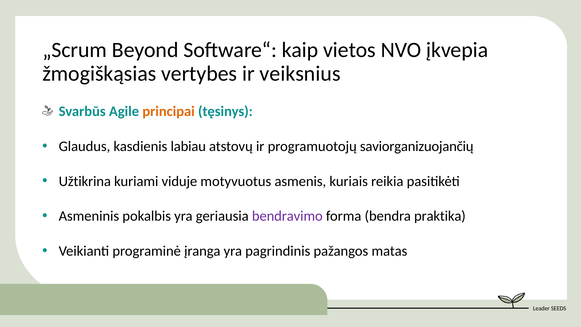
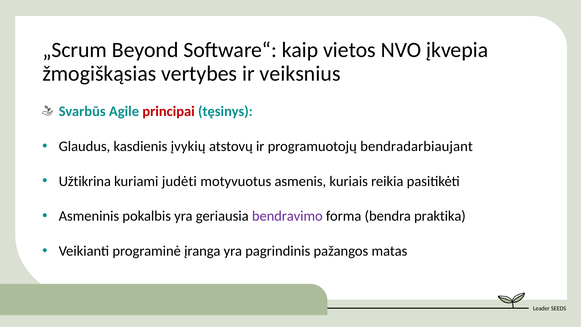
principai colour: orange -> red (169, 111)
labiau: labiau -> įvykių (188, 146)
saviorganizuojančių: saviorganizuojančių -> bendradarbiaujant (417, 146)
viduje: viduje -> judėti (179, 181)
